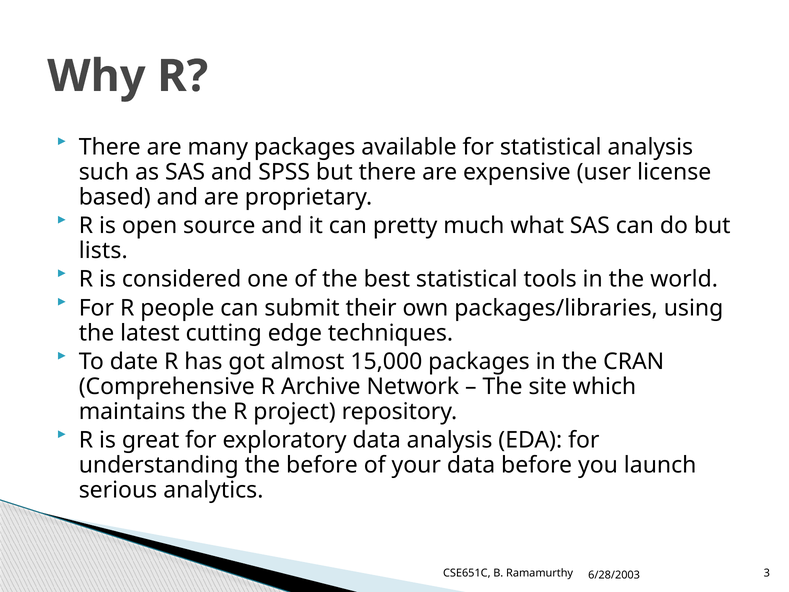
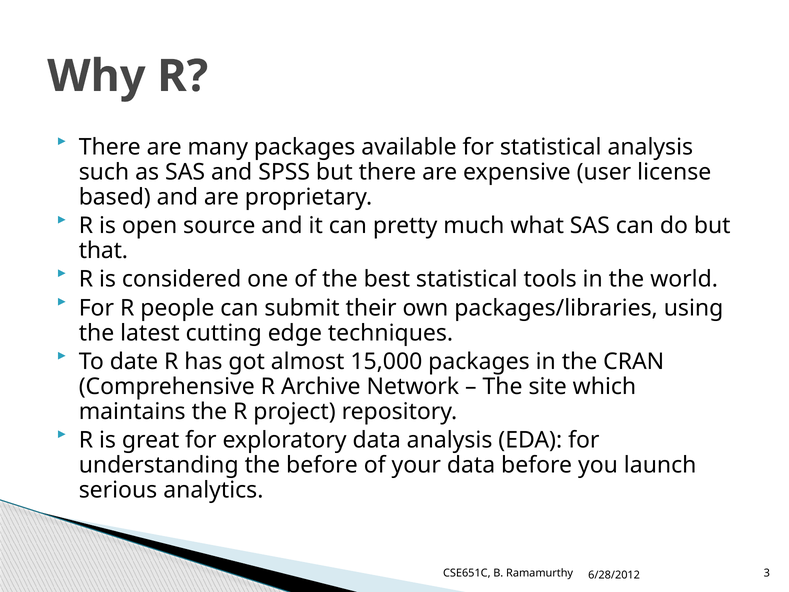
lists: lists -> that (103, 250)
6/28/2003: 6/28/2003 -> 6/28/2012 (614, 575)
